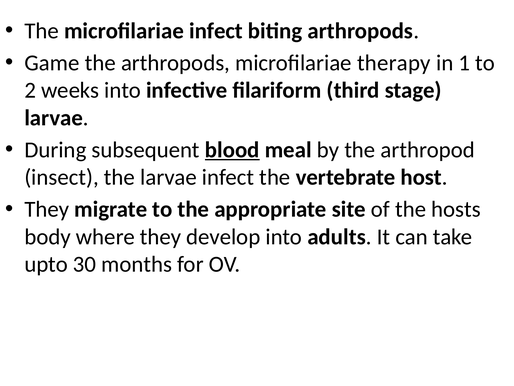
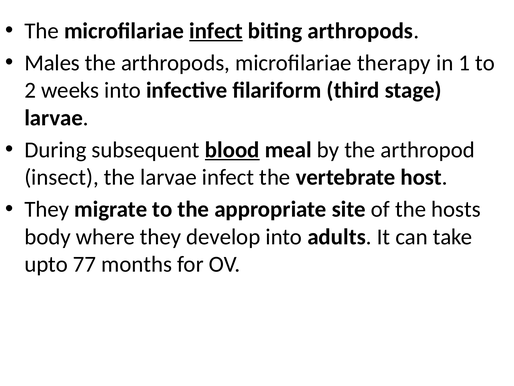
infect underline: none -> present (216, 31)
Game: Game -> Males (52, 63)
30: 30 -> 77 (85, 264)
